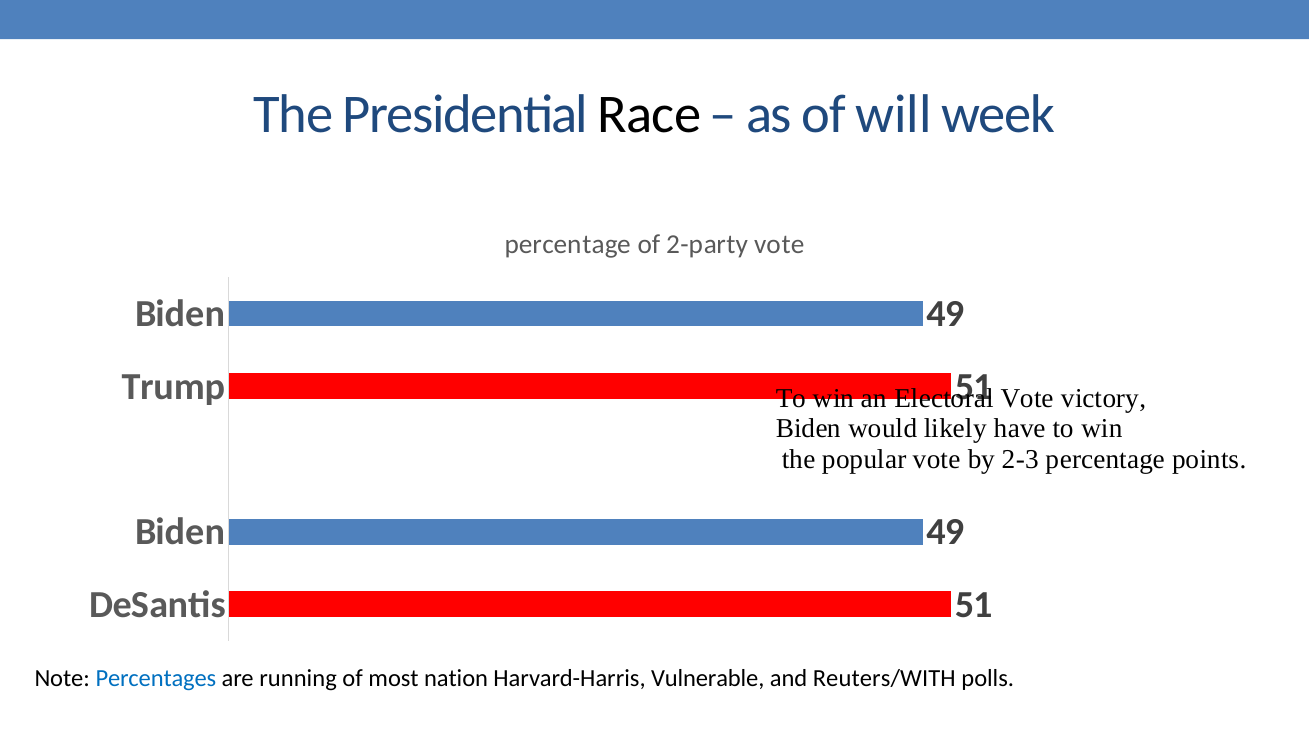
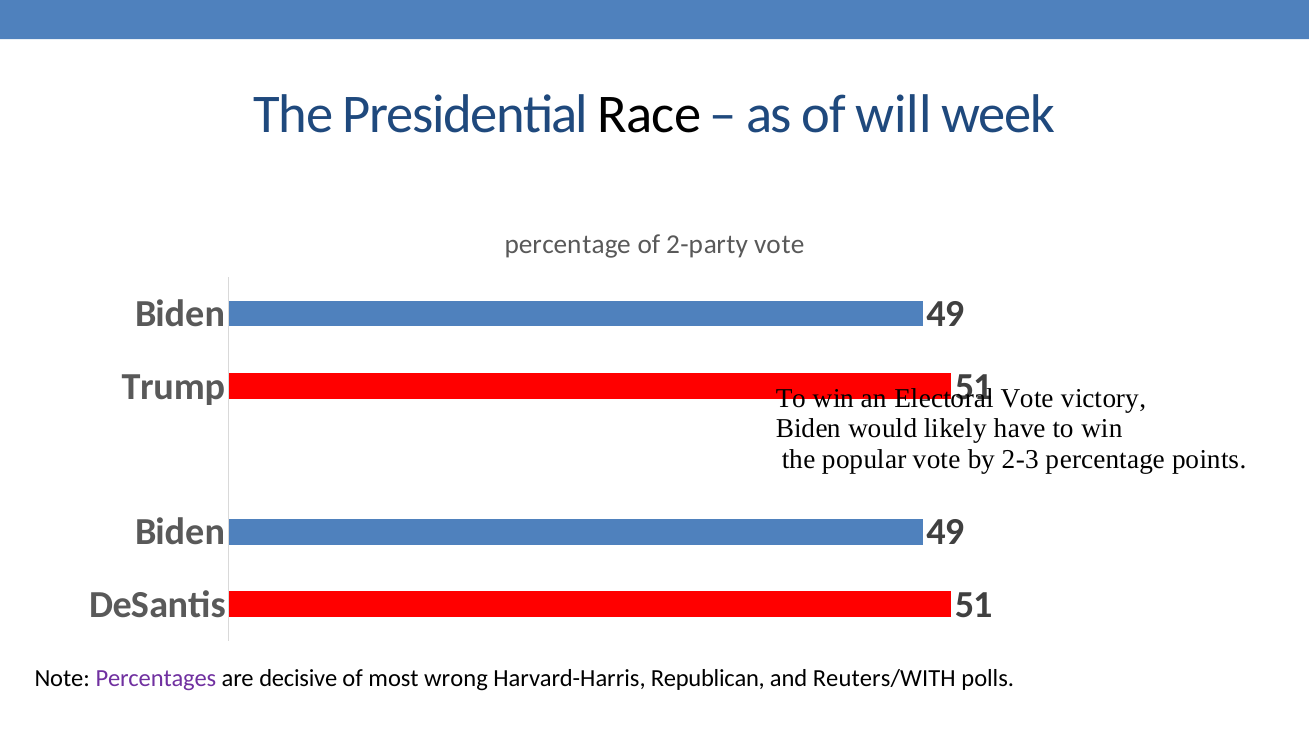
Percentages colour: blue -> purple (156, 679)
running: running -> decisive (298, 679)
nation: nation -> wrong (456, 679)
Vulnerable: Vulnerable -> Republican (708, 679)
